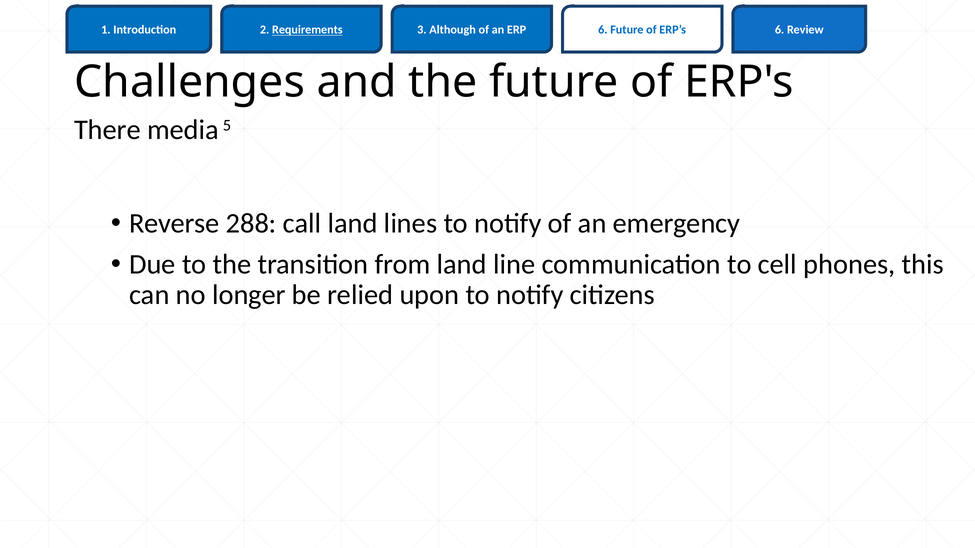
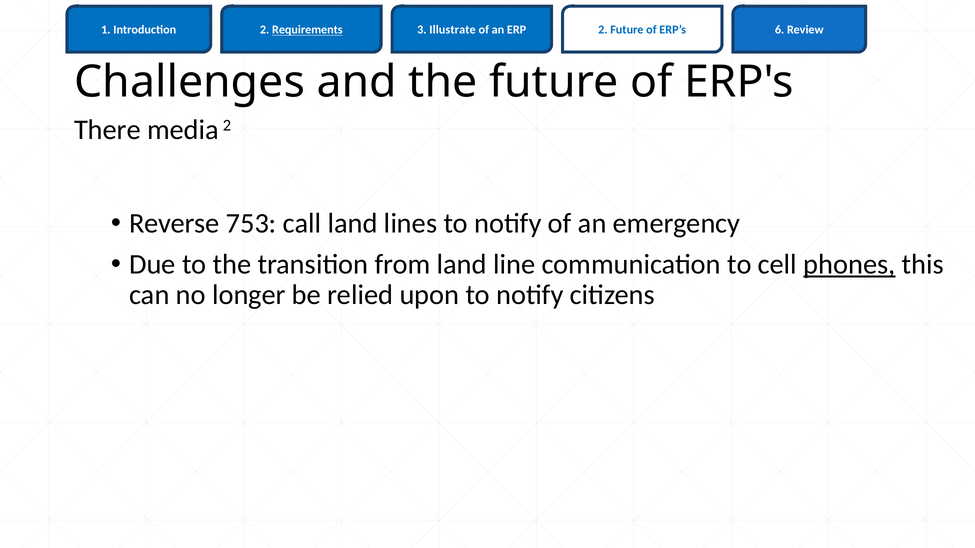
Although: Although -> Illustrate (453, 30)
ERP 6: 6 -> 2 (603, 30)
media 5: 5 -> 2 (227, 125)
288: 288 -> 753 (251, 224)
phones underline: none -> present (849, 265)
